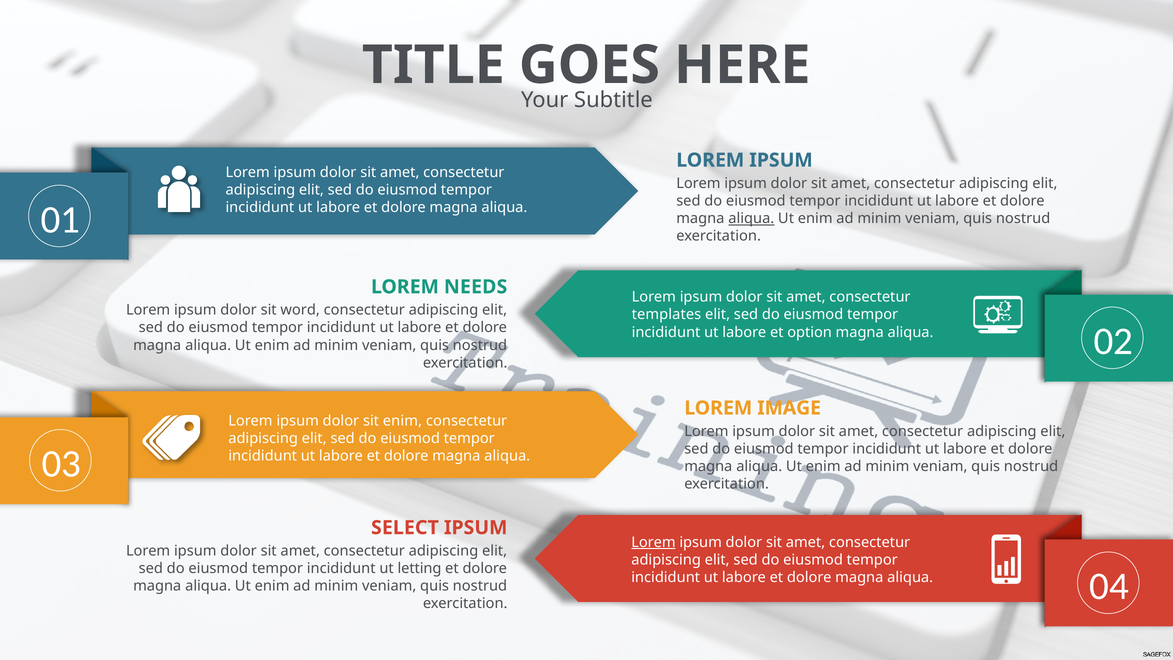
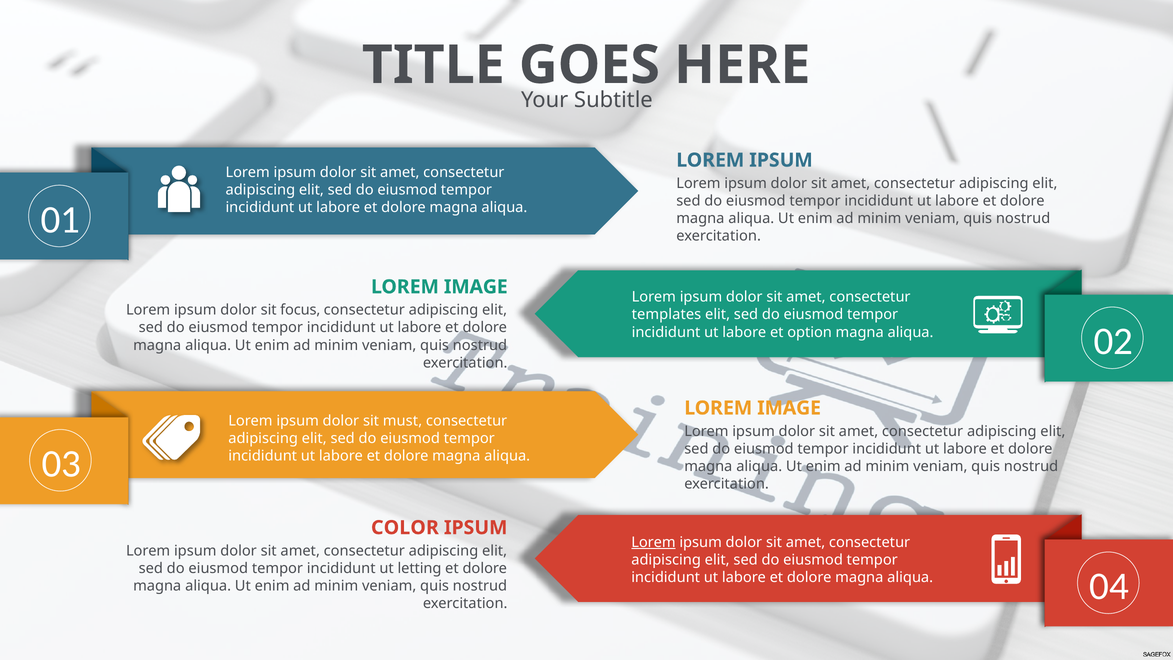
aliqua underline: present -> none (751, 218)
NEEDS: NEEDS -> IMAGE (476, 287)
word: word -> focus (300, 310)
sit enim: enim -> must (402, 421)
SELECT: SELECT -> COLOR (405, 528)
